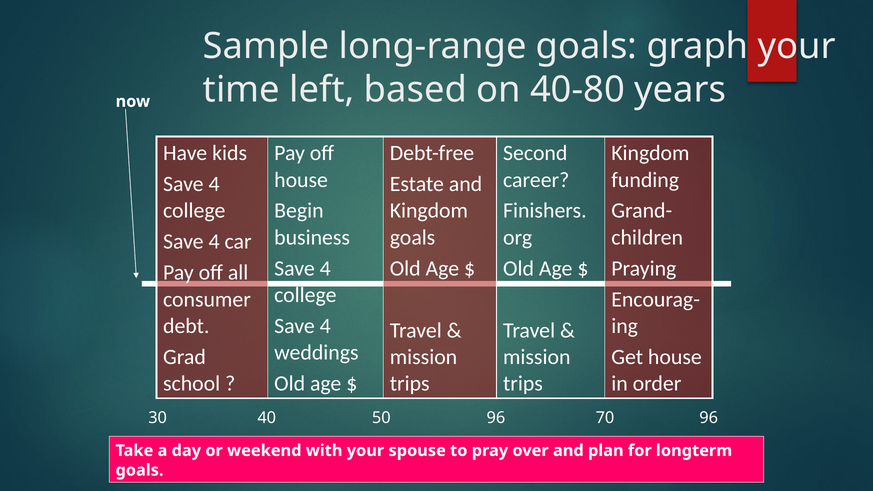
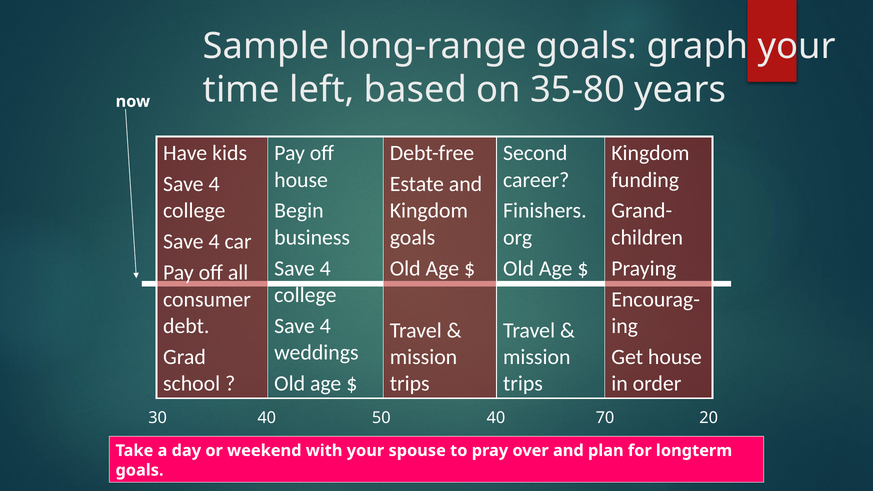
40-80: 40-80 -> 35-80 (578, 90)
50 96: 96 -> 40 (496, 418)
70 96: 96 -> 20 (709, 418)
